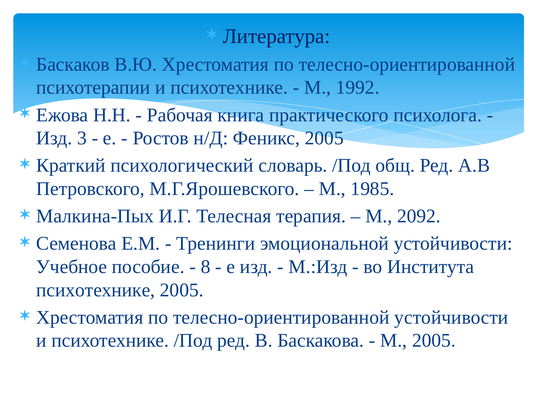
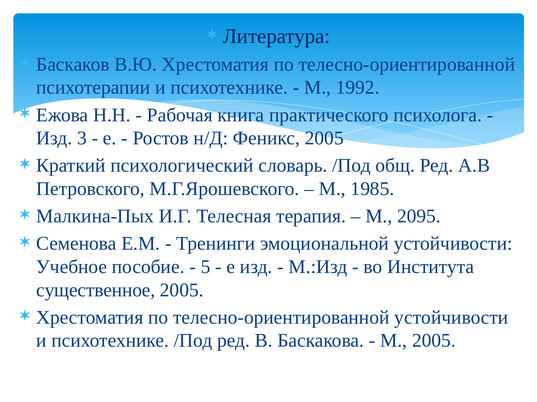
2092: 2092 -> 2095 (419, 217)
8: 8 -> 5 (206, 267)
психотехнике: психотехнике -> существенное (96, 291)
